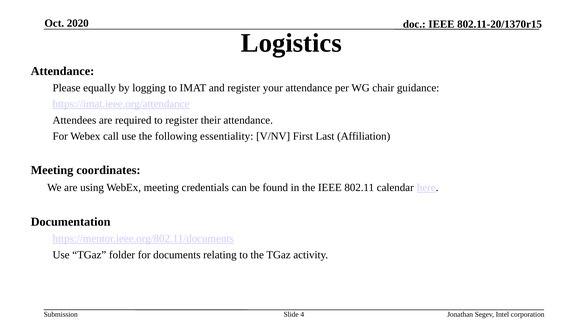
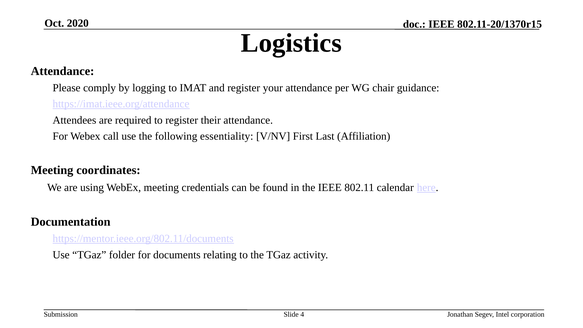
equally: equally -> comply (100, 88)
